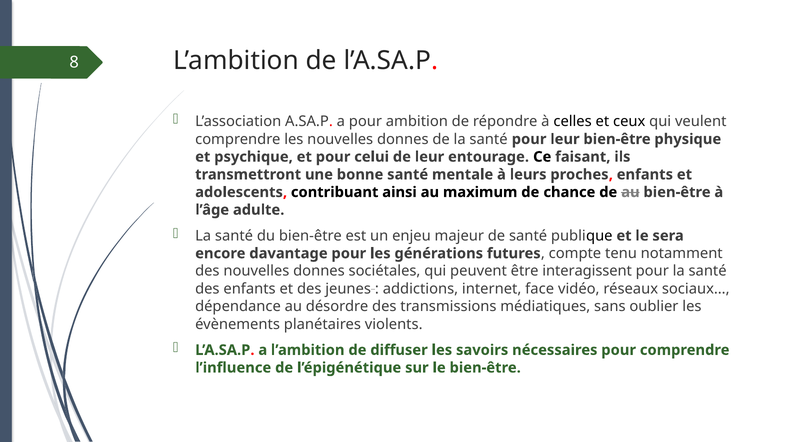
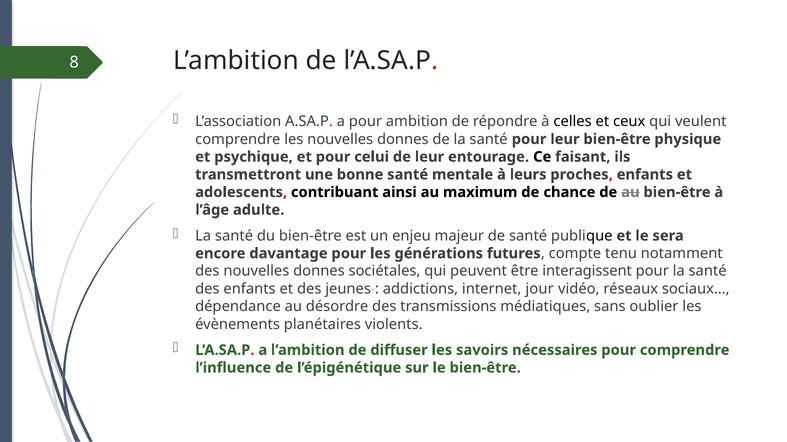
face: face -> jour (540, 289)
